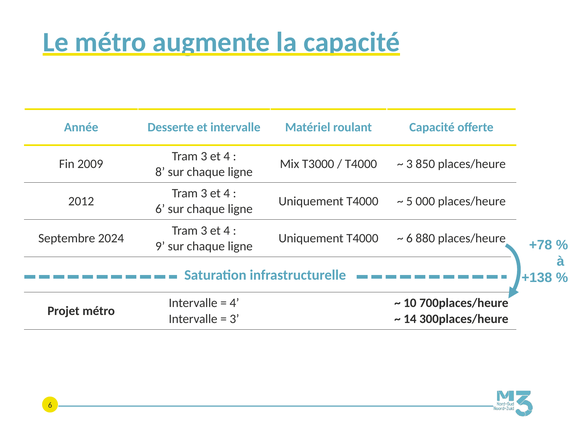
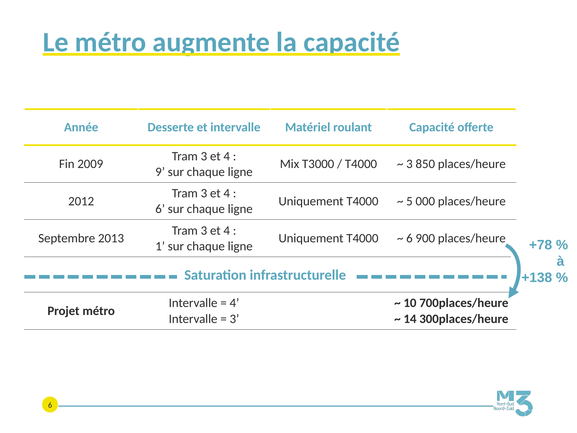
8: 8 -> 9 (160, 172)
2024: 2024 -> 2013 (111, 238)
880: 880 -> 900 (425, 238)
9: 9 -> 1 (160, 246)
